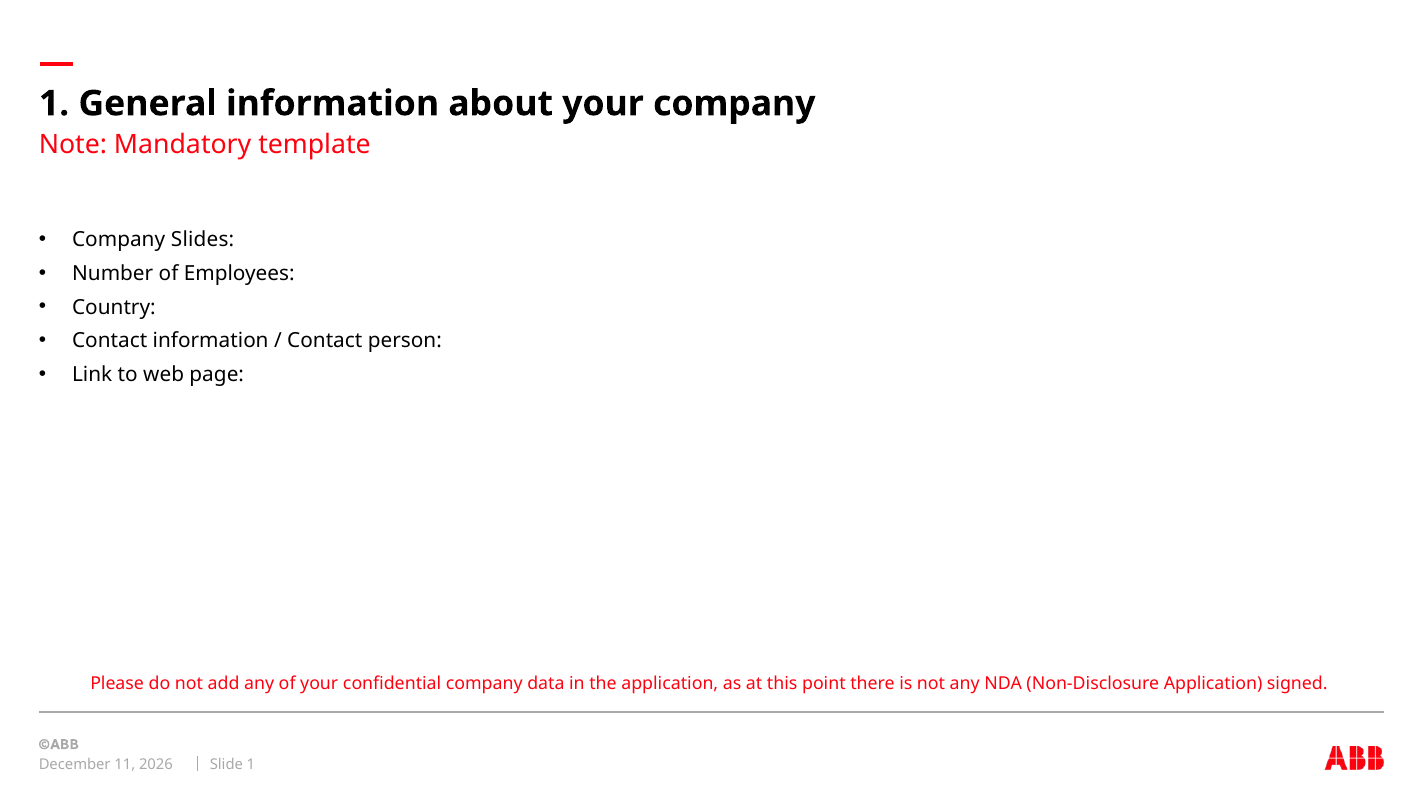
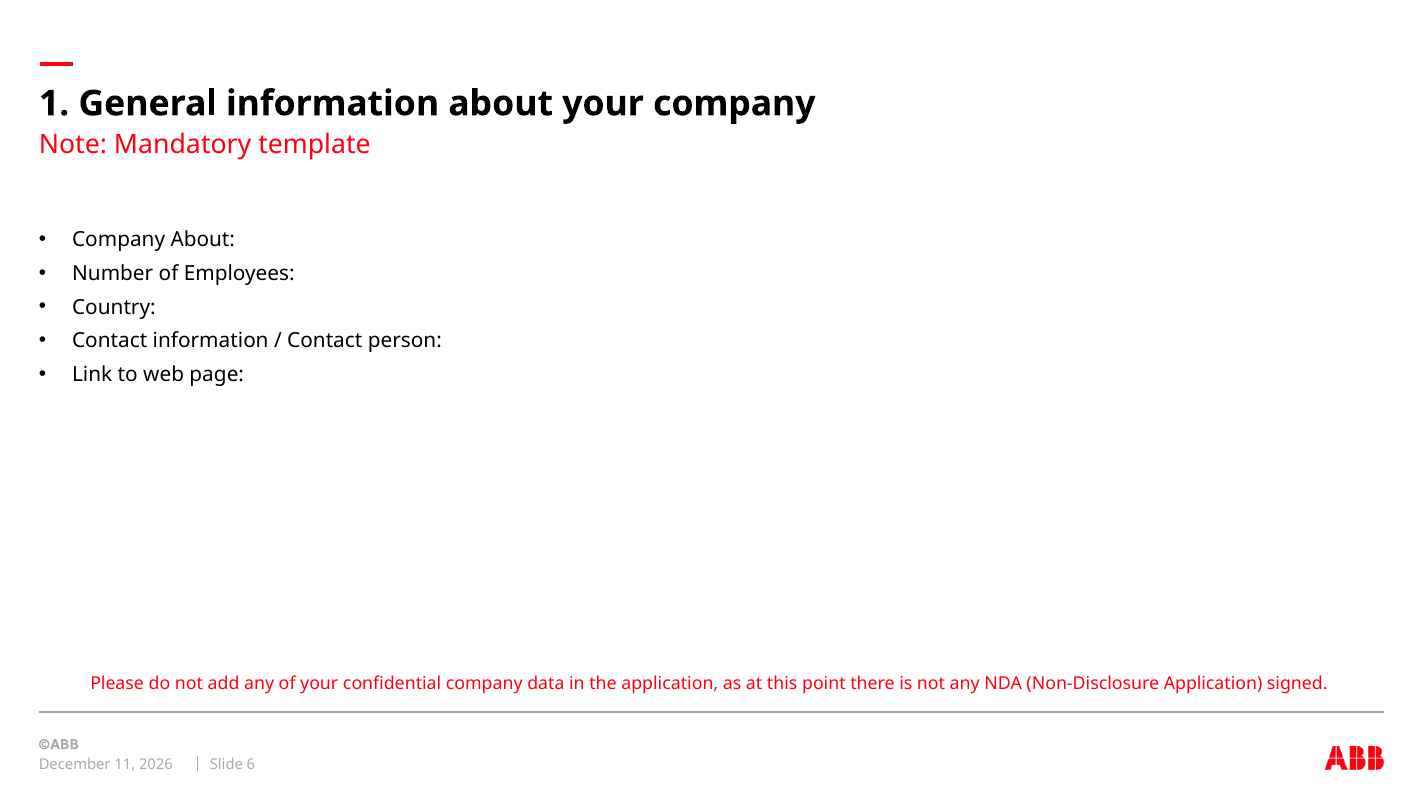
Company Slides: Slides -> About (203, 239)
Slide 1: 1 -> 6 (251, 764)
